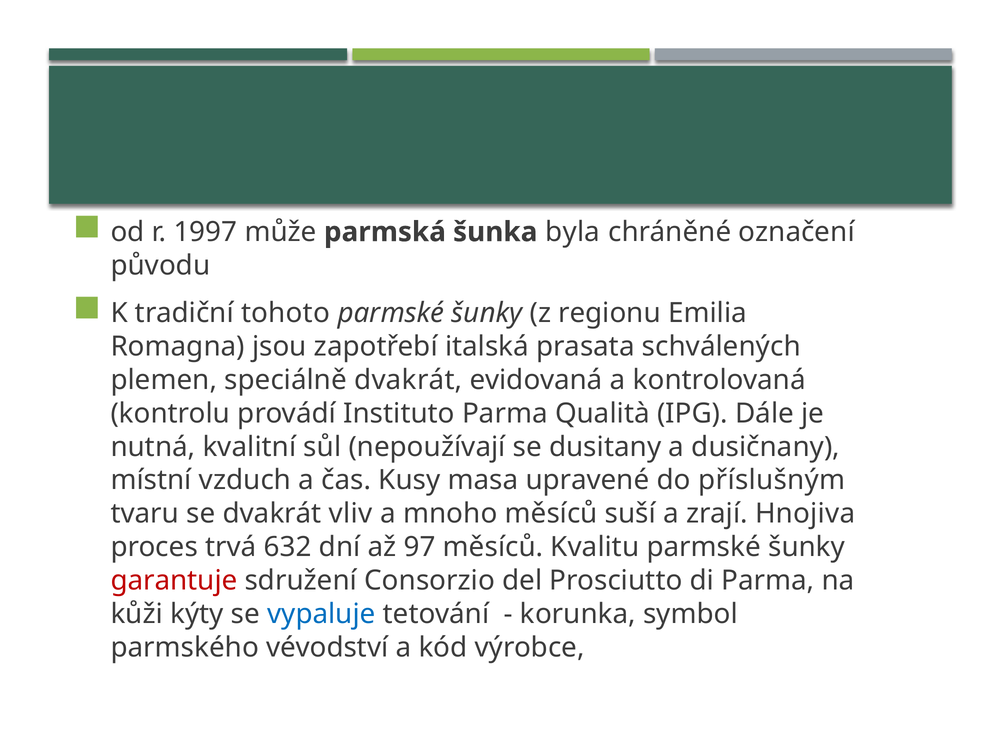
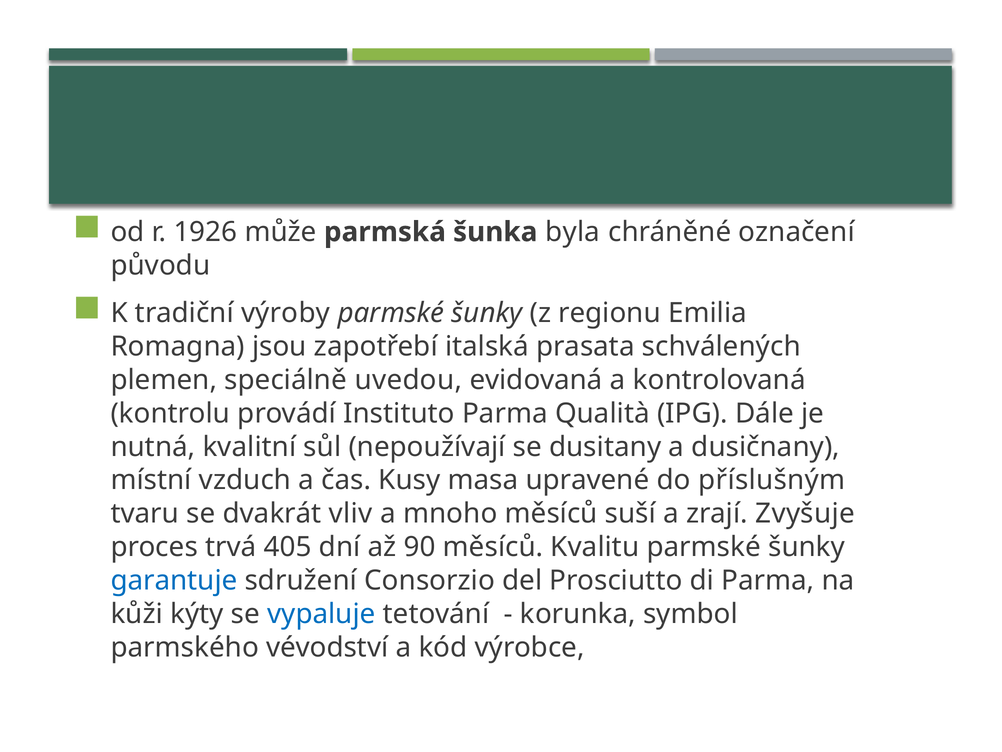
1997: 1997 -> 1926 (205, 232)
tohoto: tohoto -> výroby (286, 313)
speciálně dvakrát: dvakrát -> uvedou (408, 380)
Hnojiva: Hnojiva -> Zvyšuje (805, 513)
632: 632 -> 405 (288, 547)
97: 97 -> 90 (420, 547)
garantuje colour: red -> blue (174, 580)
